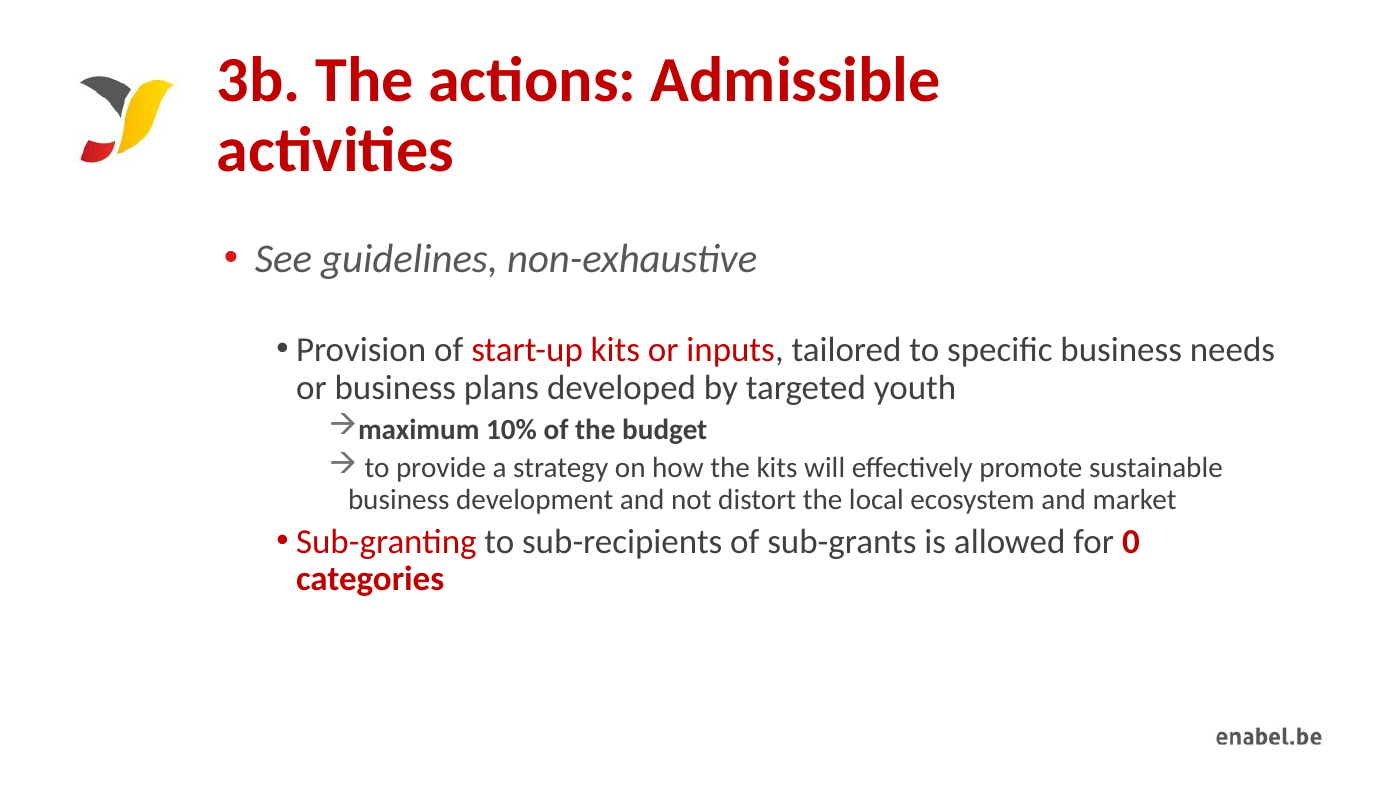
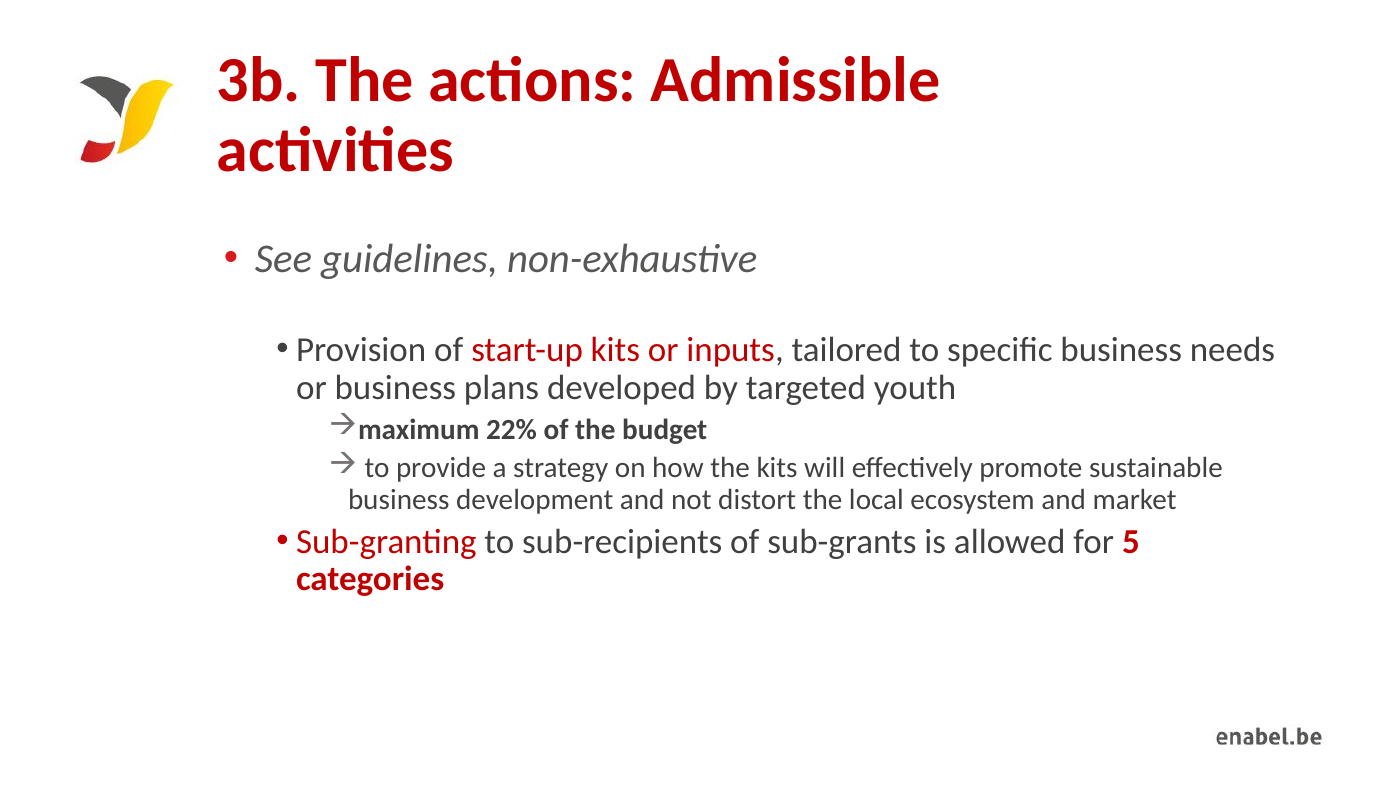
10%: 10% -> 22% (512, 429)
0: 0 -> 5 (1131, 542)
